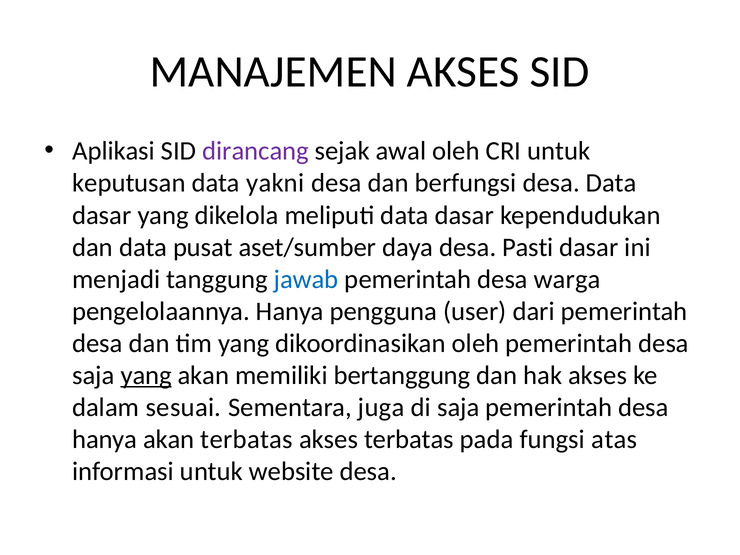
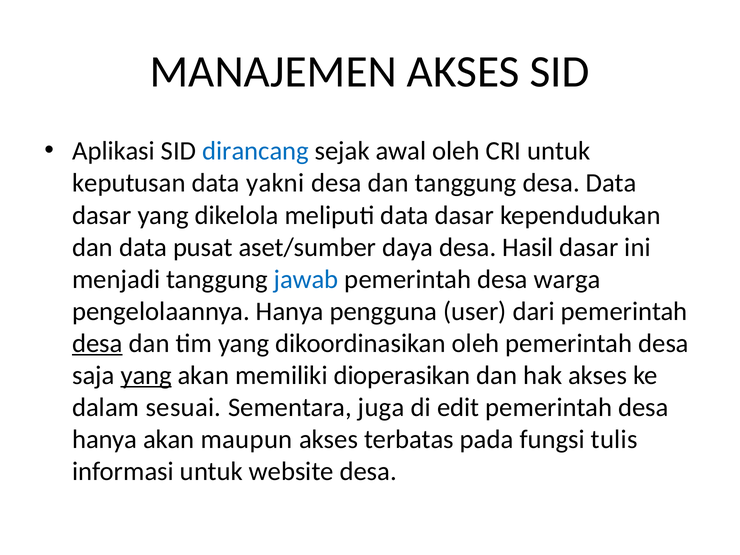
dirancang colour: purple -> blue (256, 151)
dan berfungsi: berfungsi -> tanggung (466, 183)
Pasti: Pasti -> Hasil (528, 247)
desa underline: none -> present (97, 343)
bertanggung: bertanggung -> dioperasikan (402, 375)
di saja: saja -> edit (458, 407)
akan terbatas: terbatas -> maupun (247, 440)
atas: atas -> tulis (614, 440)
